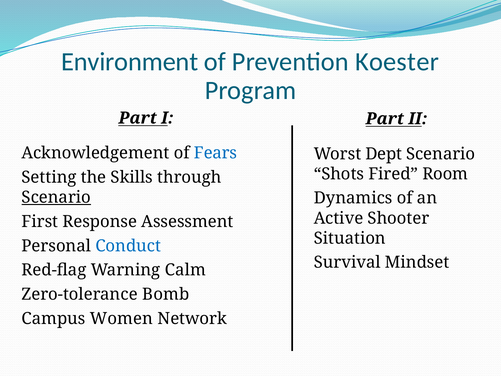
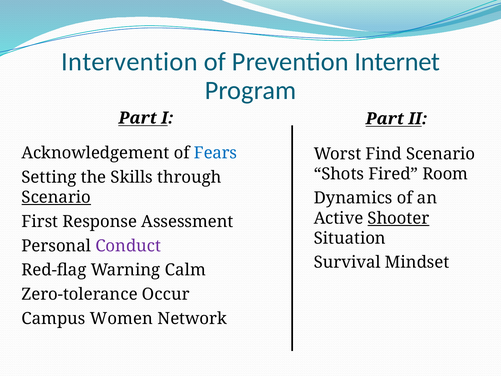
Environment: Environment -> Intervention (129, 62)
Koester: Koester -> Internet (397, 62)
Dept: Dept -> Find (384, 154)
Shooter underline: none -> present (398, 218)
Conduct colour: blue -> purple (128, 246)
Bomb: Bomb -> Occur (166, 294)
